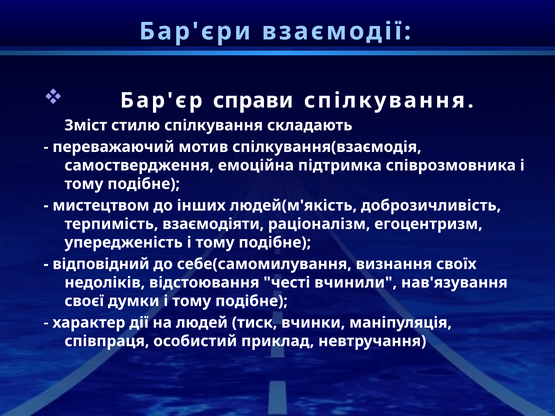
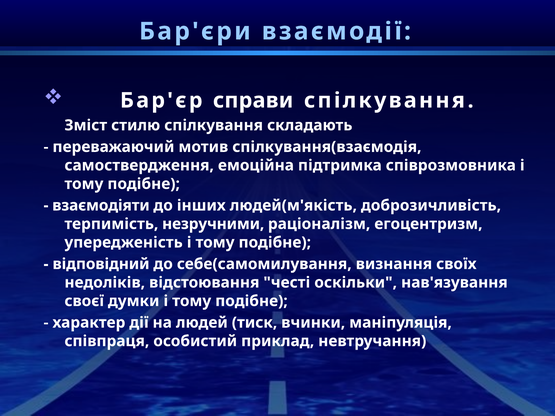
мистецтвом: мистецтвом -> взаємодіяти (101, 206)
взаємодіяти: взаємодіяти -> незручними (213, 224)
вчинили: вчинили -> оскільки (356, 283)
